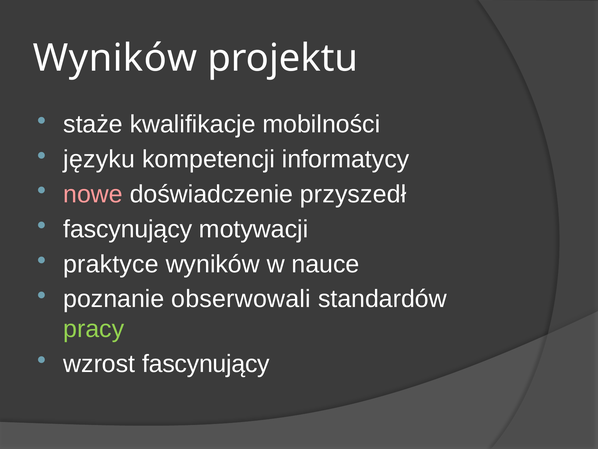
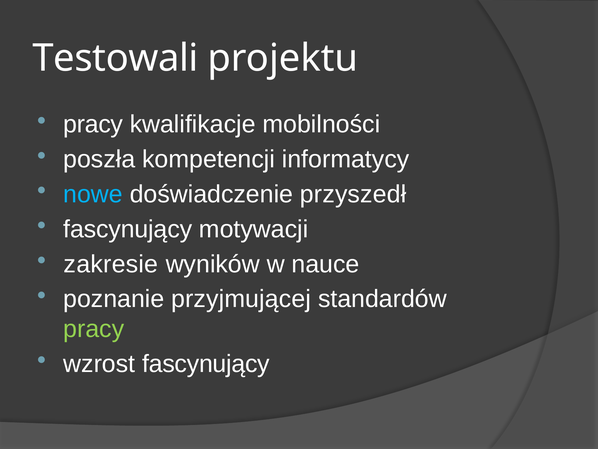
Wyników: Wyników -> Testowali (115, 58)
staże: staże -> pracy (93, 124)
języku: języku -> poszła (99, 159)
nowe colour: pink -> light blue (93, 194)
praktyce: praktyce -> zakresie (111, 264)
obserwowali: obserwowali -> przyjmującej (241, 299)
